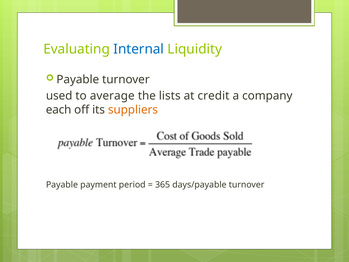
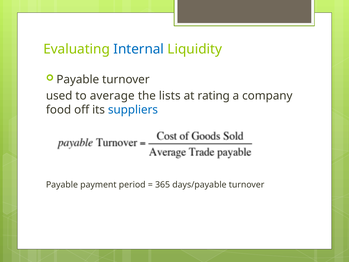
credit: credit -> rating (214, 96)
each: each -> food (59, 110)
suppliers colour: orange -> blue (133, 110)
